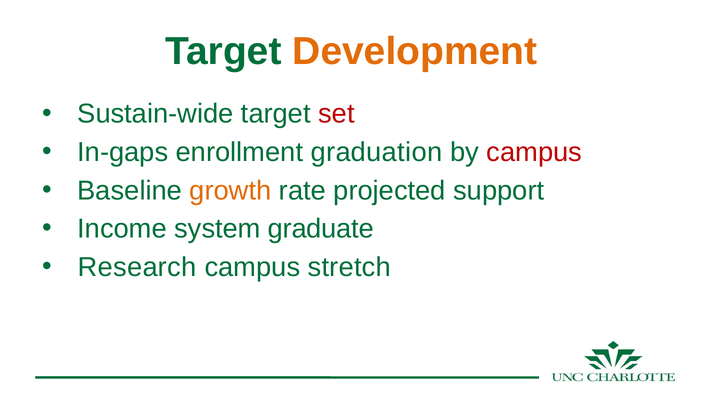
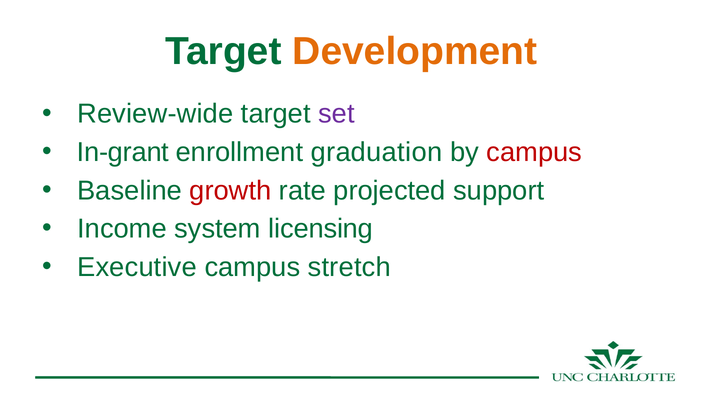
Sustain-wide: Sustain-wide -> Review-wide (155, 114)
set colour: red -> purple (336, 114)
In-gaps: In-gaps -> In-grant (123, 152)
growth colour: orange -> red (230, 191)
graduate: graduate -> licensing (321, 229)
Research: Research -> Executive (137, 267)
